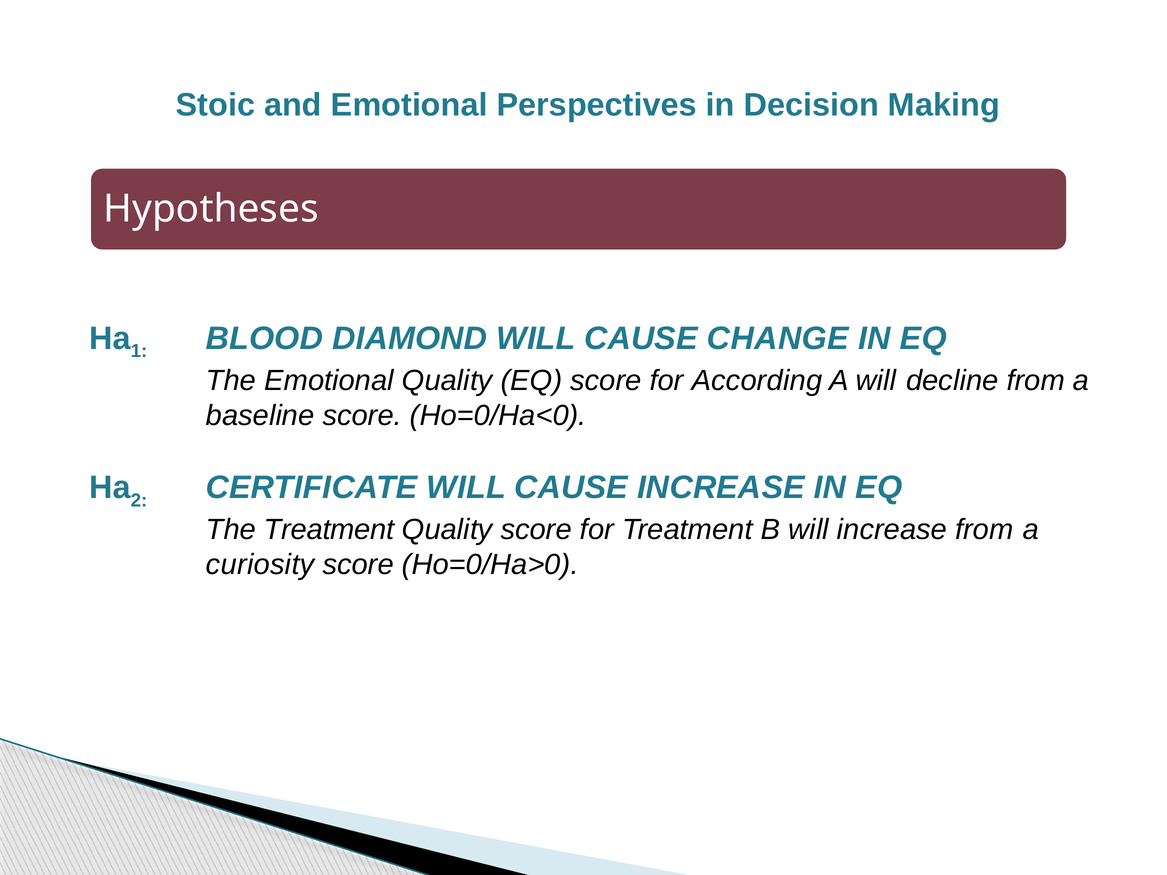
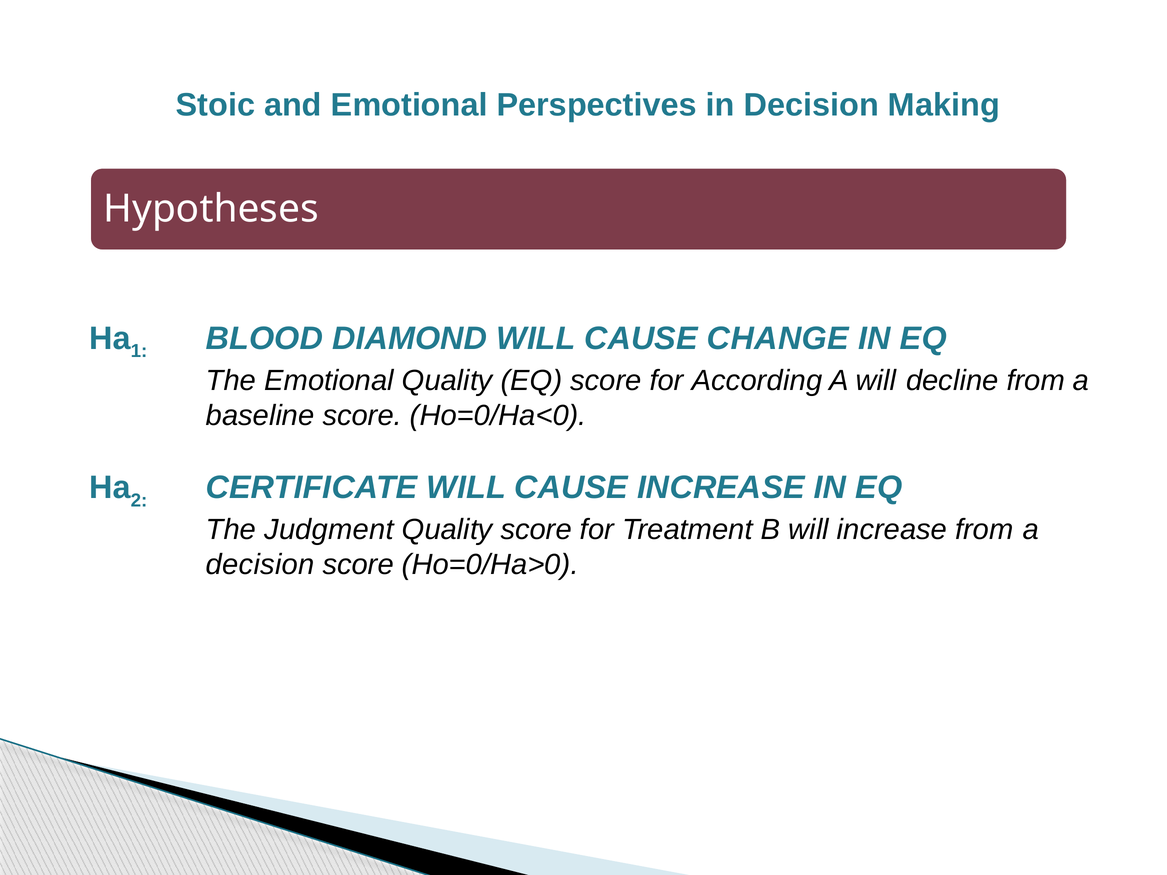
The Treatment: Treatment -> Judgment (329, 530)
curiosity: curiosity -> decision (260, 565)
